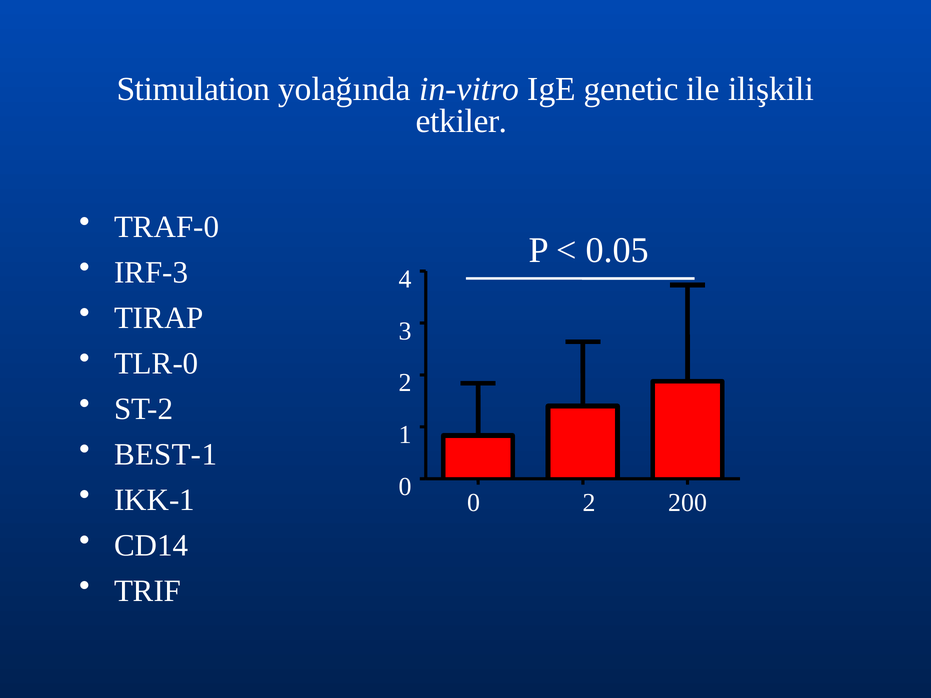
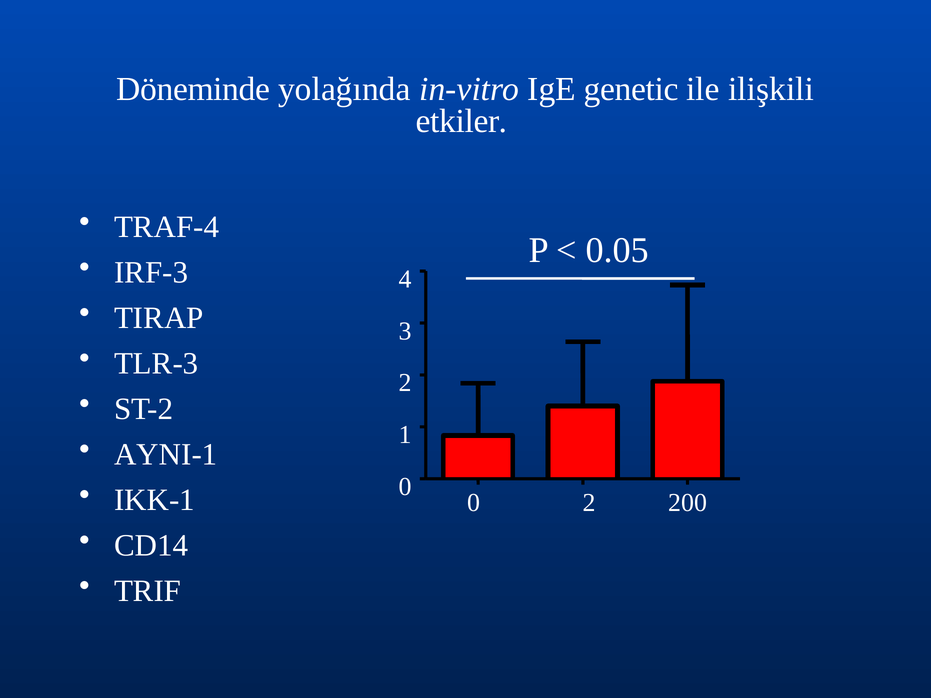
Stimulation: Stimulation -> Döneminde (193, 89)
TRAF-0: TRAF-0 -> TRAF-4 (167, 227)
TLR-0: TLR-0 -> TLR-3 (156, 364)
BEST-1: BEST-1 -> AYNI-1 (166, 455)
